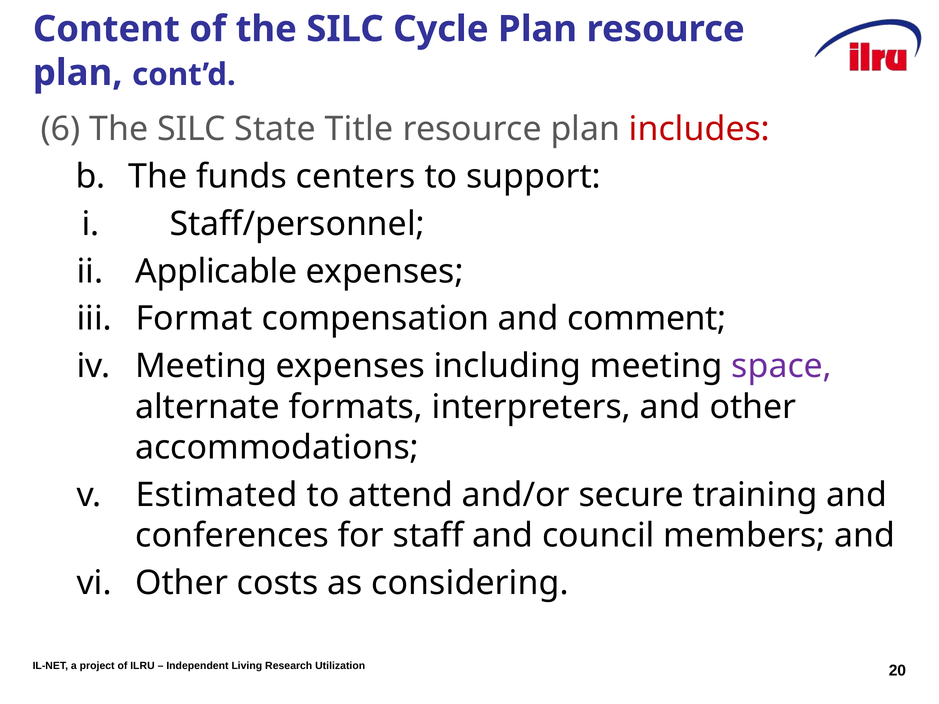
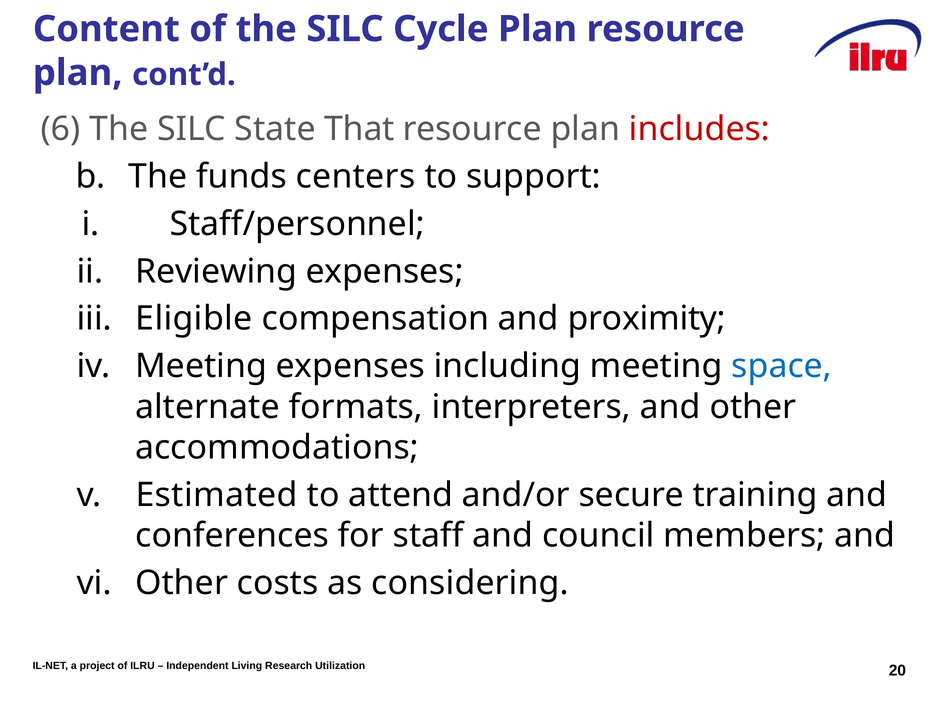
Title: Title -> That (359, 129)
Applicable: Applicable -> Reviewing (216, 271)
Format: Format -> Eligible (194, 319)
comment: comment -> proximity (647, 319)
space colour: purple -> blue (782, 366)
